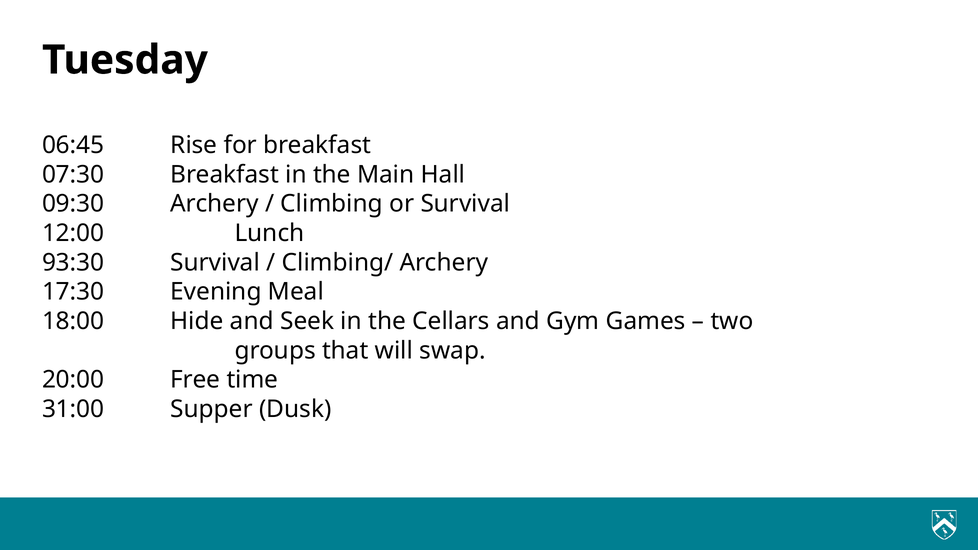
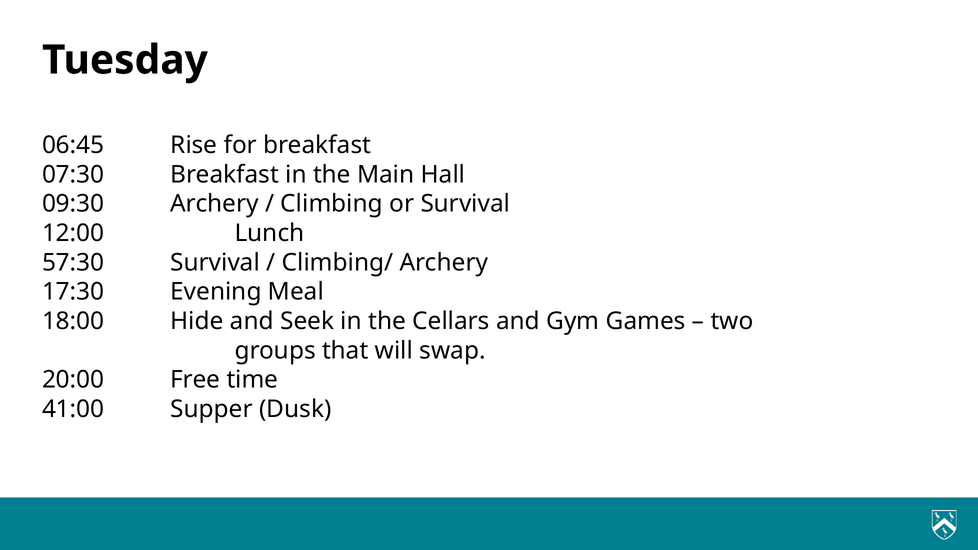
93:30: 93:30 -> 57:30 (73, 263)
31:00: 31:00 -> 41:00 (73, 409)
